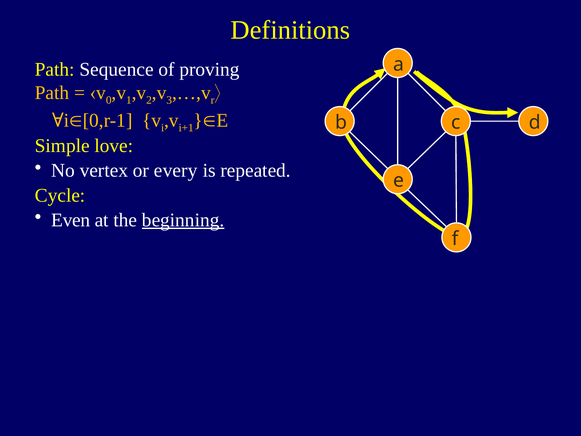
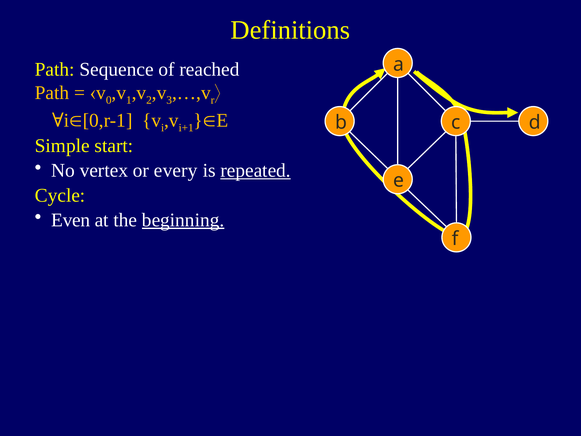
proving: proving -> reached (209, 69)
love: love -> start (114, 146)
repeated underline: none -> present (256, 170)
